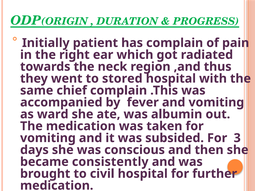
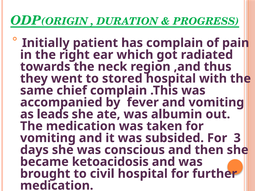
ward: ward -> leads (53, 114)
consistently: consistently -> ketoacidosis (110, 162)
